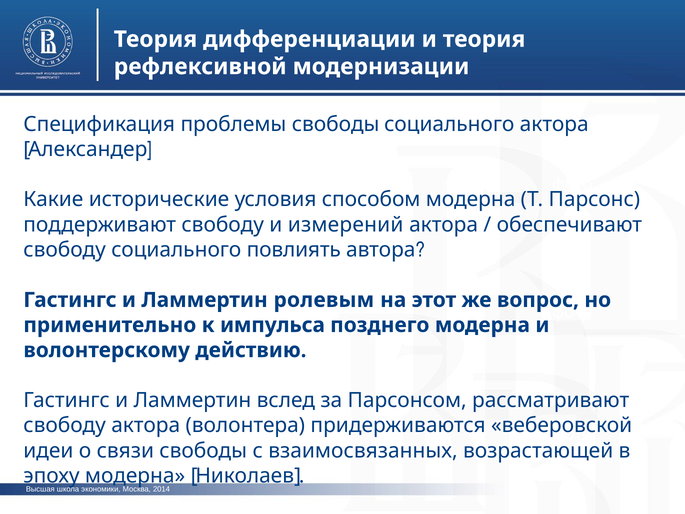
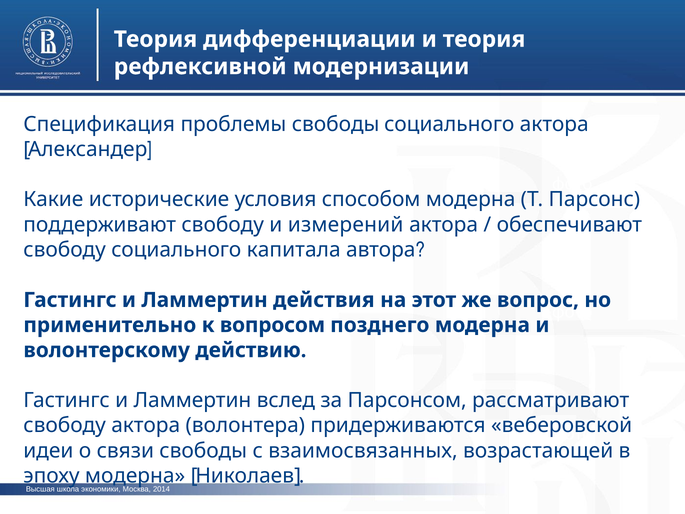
повлиять: повлиять -> капитала (294, 250)
ролевым: ролевым -> действия (324, 300)
импульса: импульса -> вопросом (272, 325)
